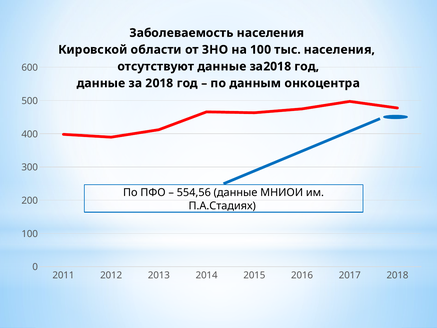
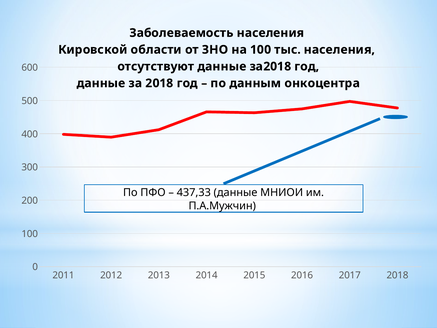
554,56: 554,56 -> 437,33 (194, 192)
П.А.Стадиях: П.А.Стадиях -> П.А.Мужчин (222, 206)
